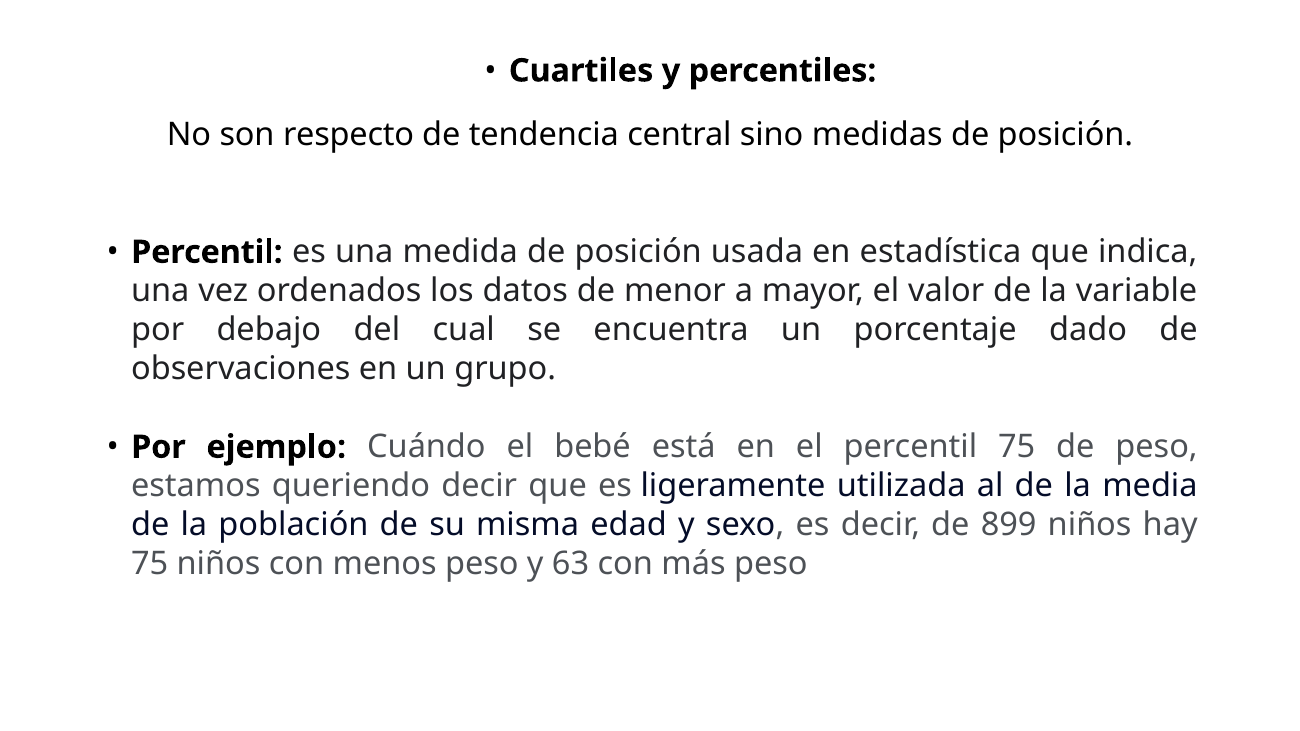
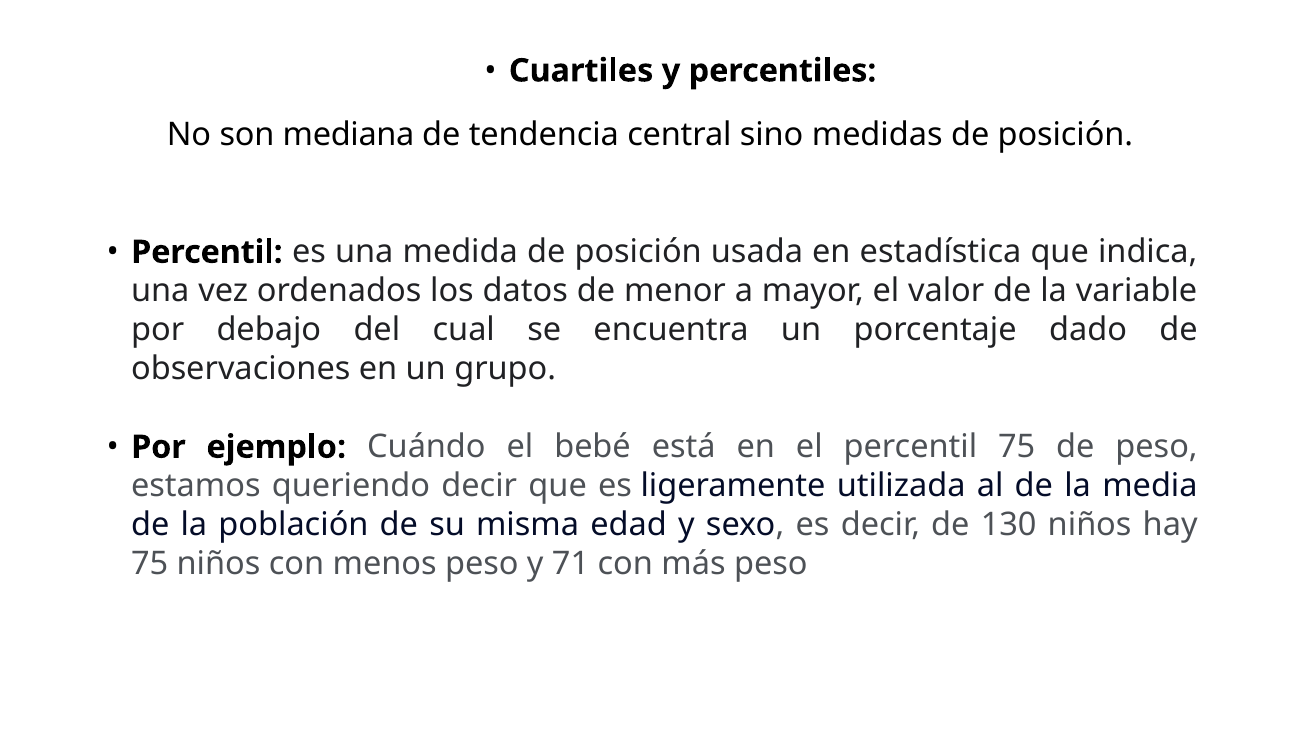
respecto: respecto -> mediana (349, 135)
899: 899 -> 130 (1009, 525)
63: 63 -> 71 (571, 564)
